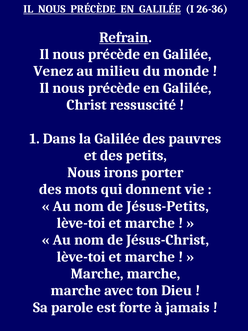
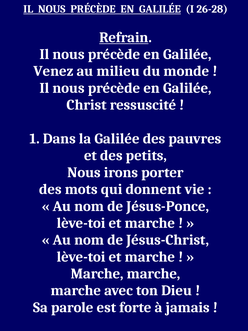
26-36: 26-36 -> 26-28 (212, 9)
Jésus-Petits: Jésus-Petits -> Jésus-Ponce (168, 206)
